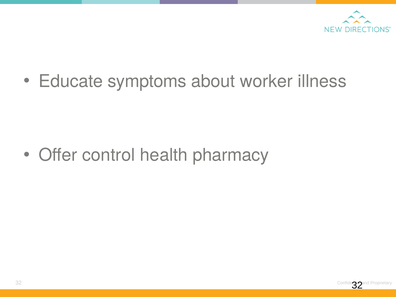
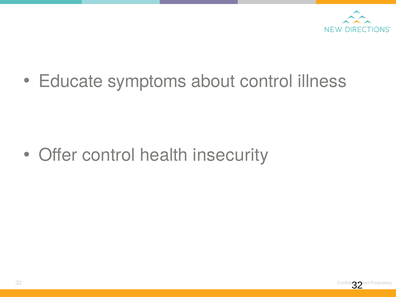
about worker: worker -> control (266, 81)
pharmacy: pharmacy -> insecurity (231, 155)
